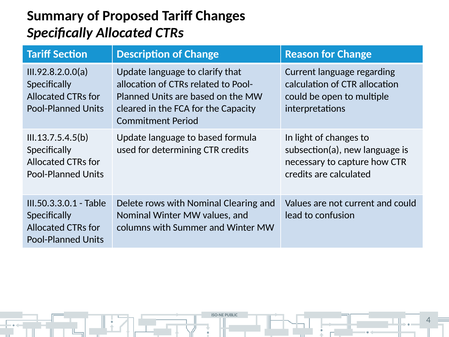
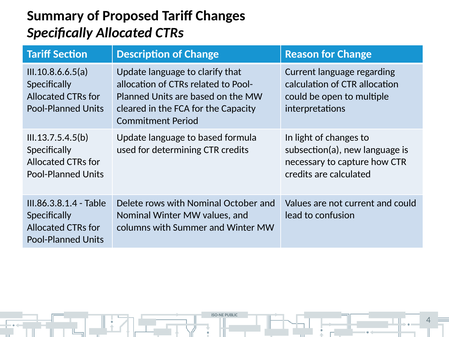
III.92.8.2.0.0(a: III.92.8.2.0.0(a -> III.10.8.6.6.5(a (57, 72)
III.50.3.3.0.1: III.50.3.3.0.1 -> III.86.3.8.1.4 (52, 203)
Clearing: Clearing -> October (241, 203)
